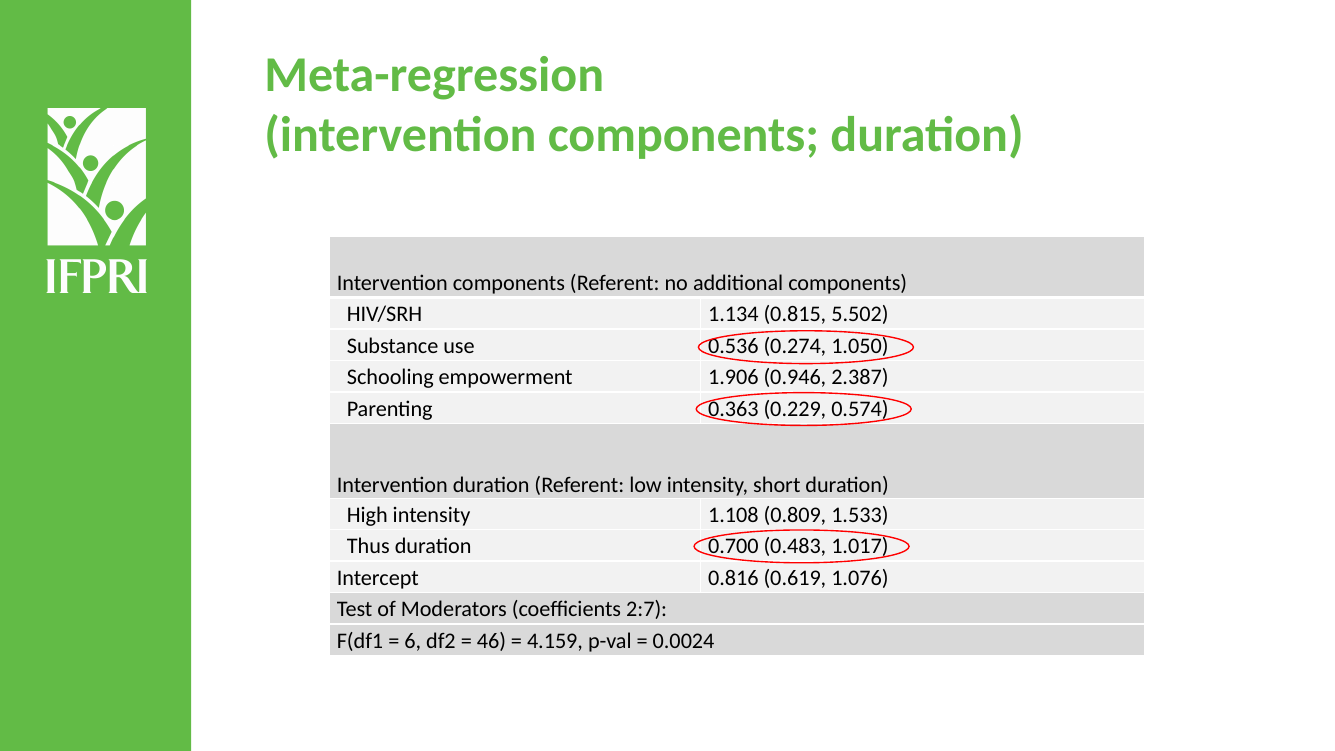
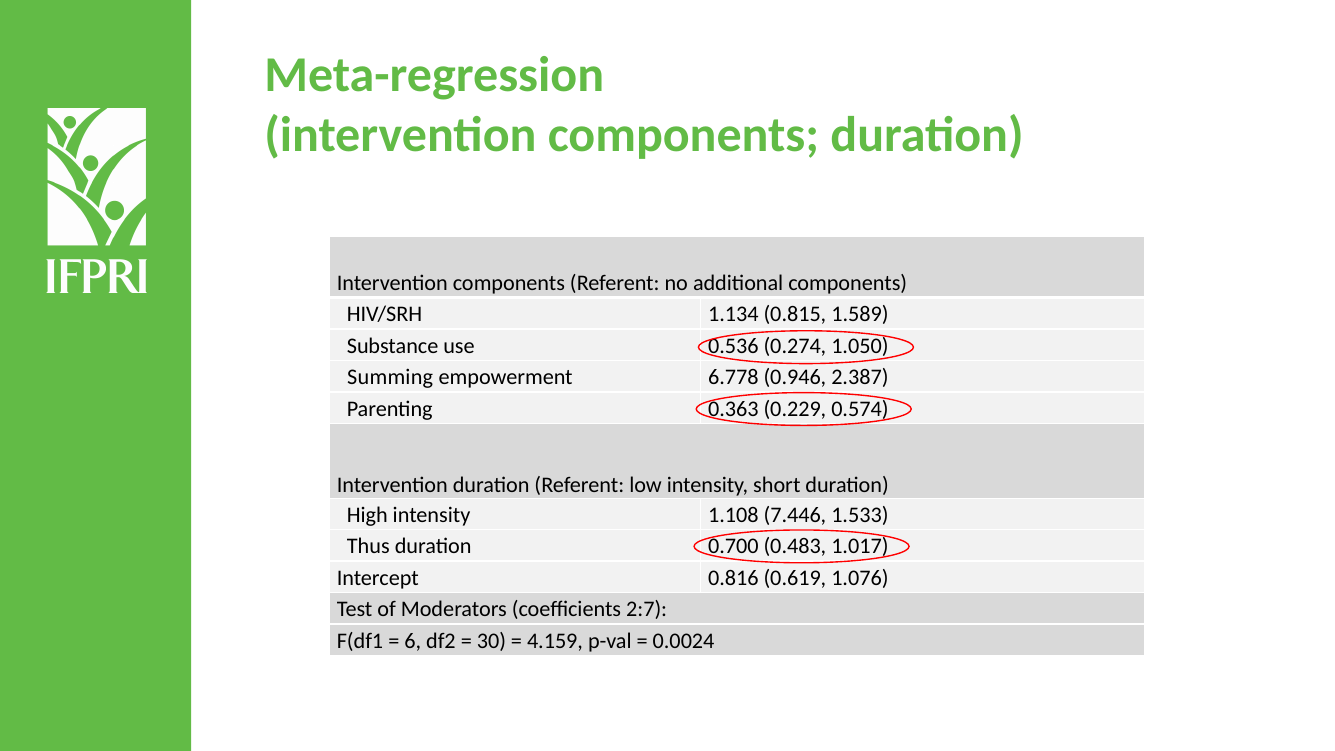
5.502: 5.502 -> 1.589 (860, 314)
Schooling: Schooling -> Summing (390, 377)
1.906: 1.906 -> 6.778 (733, 377)
0.809: 0.809 -> 7.446 (795, 515)
46: 46 -> 30 (491, 641)
